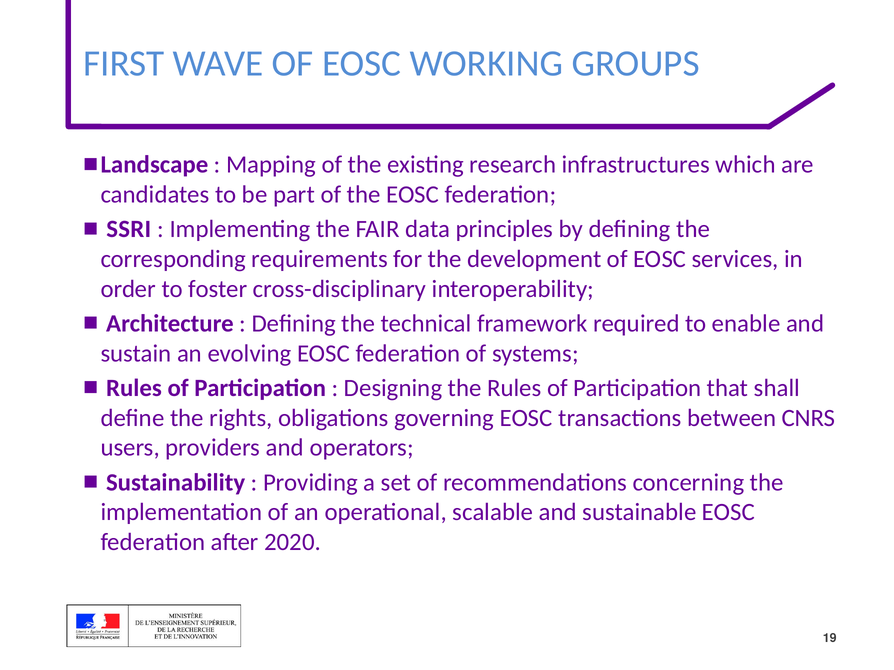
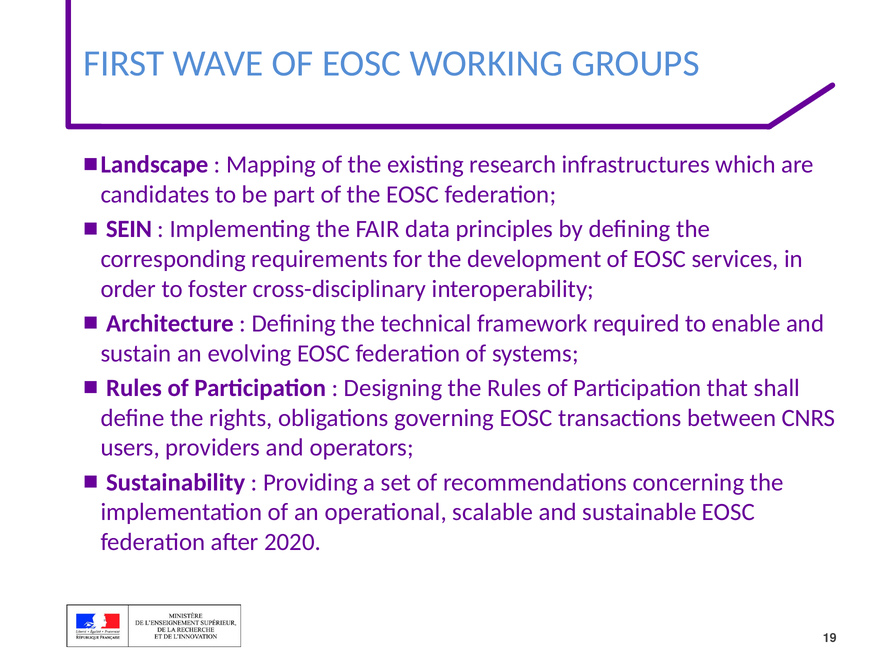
SSRI: SSRI -> SEIN (129, 229)
